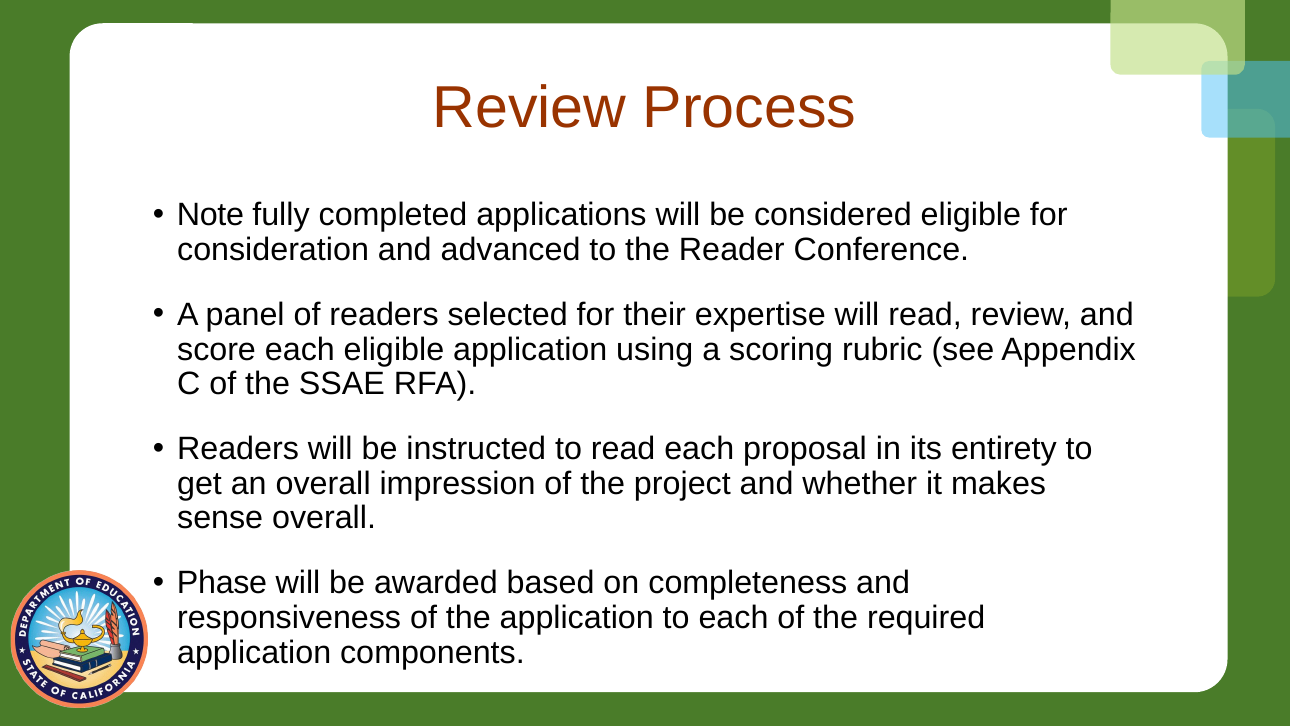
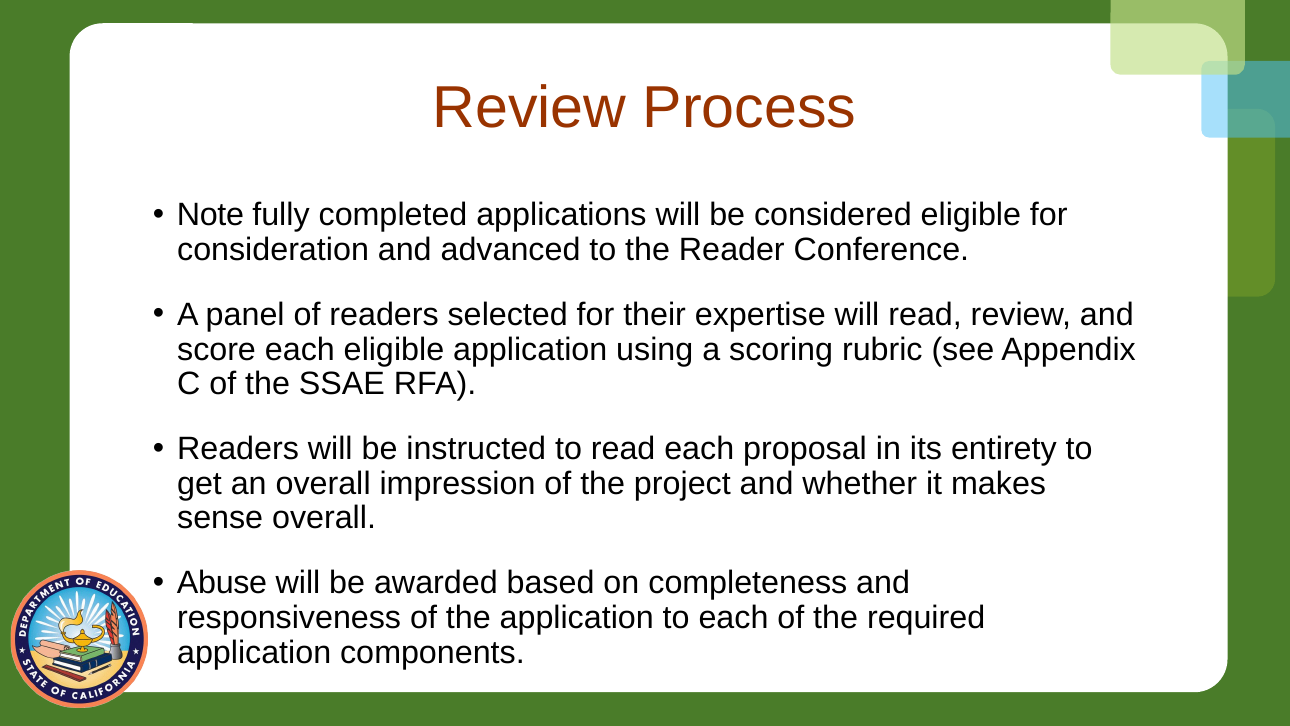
Phase: Phase -> Abuse (222, 582)
